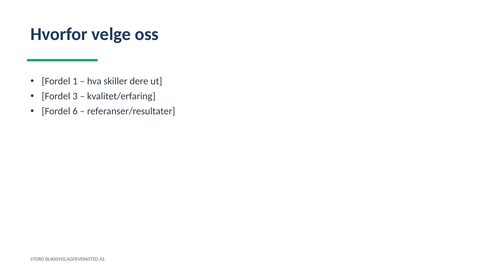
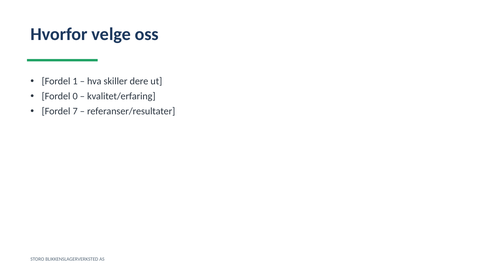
3: 3 -> 0 (75, 96)
6: 6 -> 7 (75, 111)
